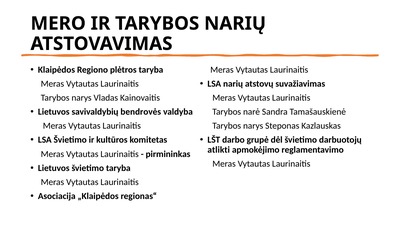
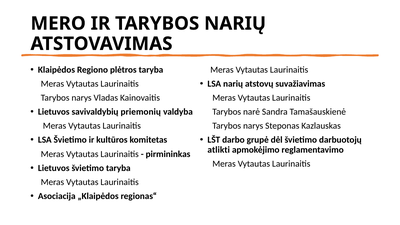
bendrovės: bendrovės -> priemonių (141, 112)
